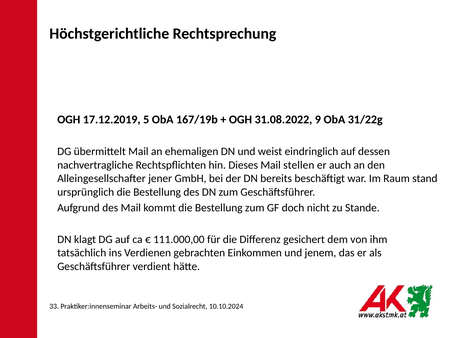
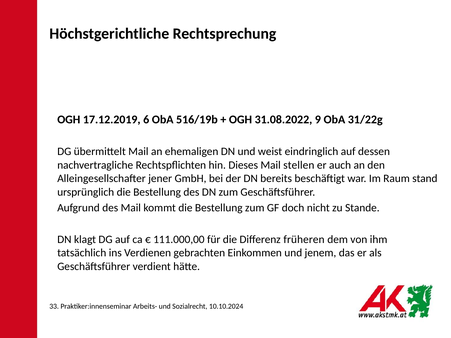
5: 5 -> 6 (146, 120)
167/19b: 167/19b -> 516/19b (197, 120)
gesichert: gesichert -> früheren (304, 240)
